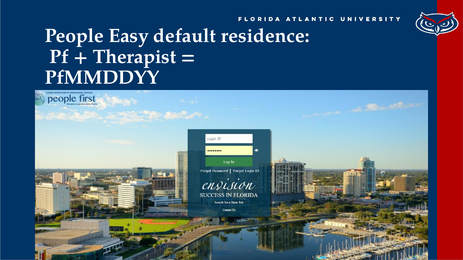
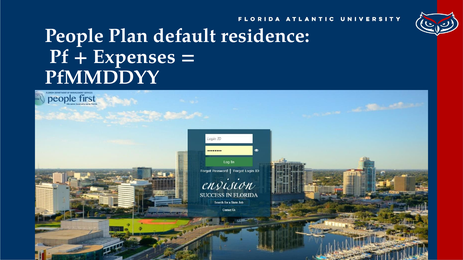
Easy: Easy -> Plan (129, 36)
Therapist: Therapist -> Expenses (134, 57)
